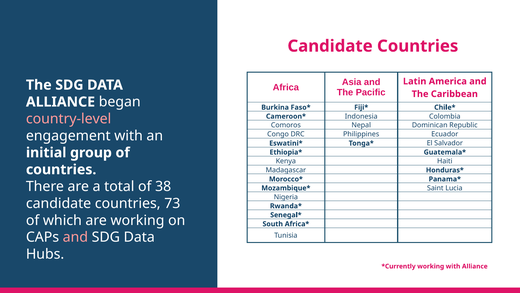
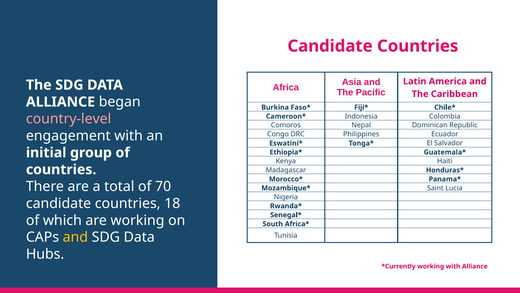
38: 38 -> 70 (163, 186)
73: 73 -> 18 (172, 203)
and colour: pink -> yellow (75, 237)
